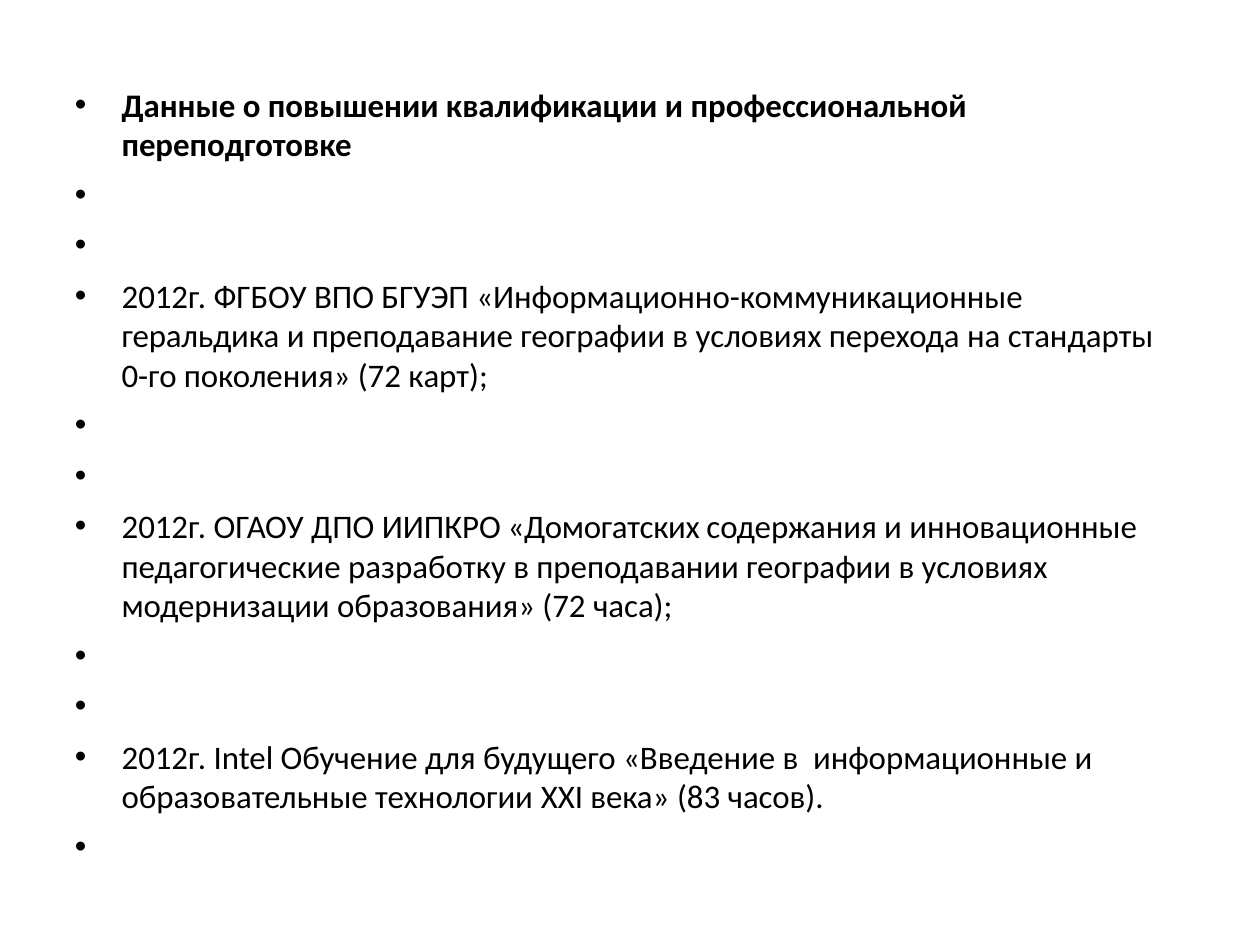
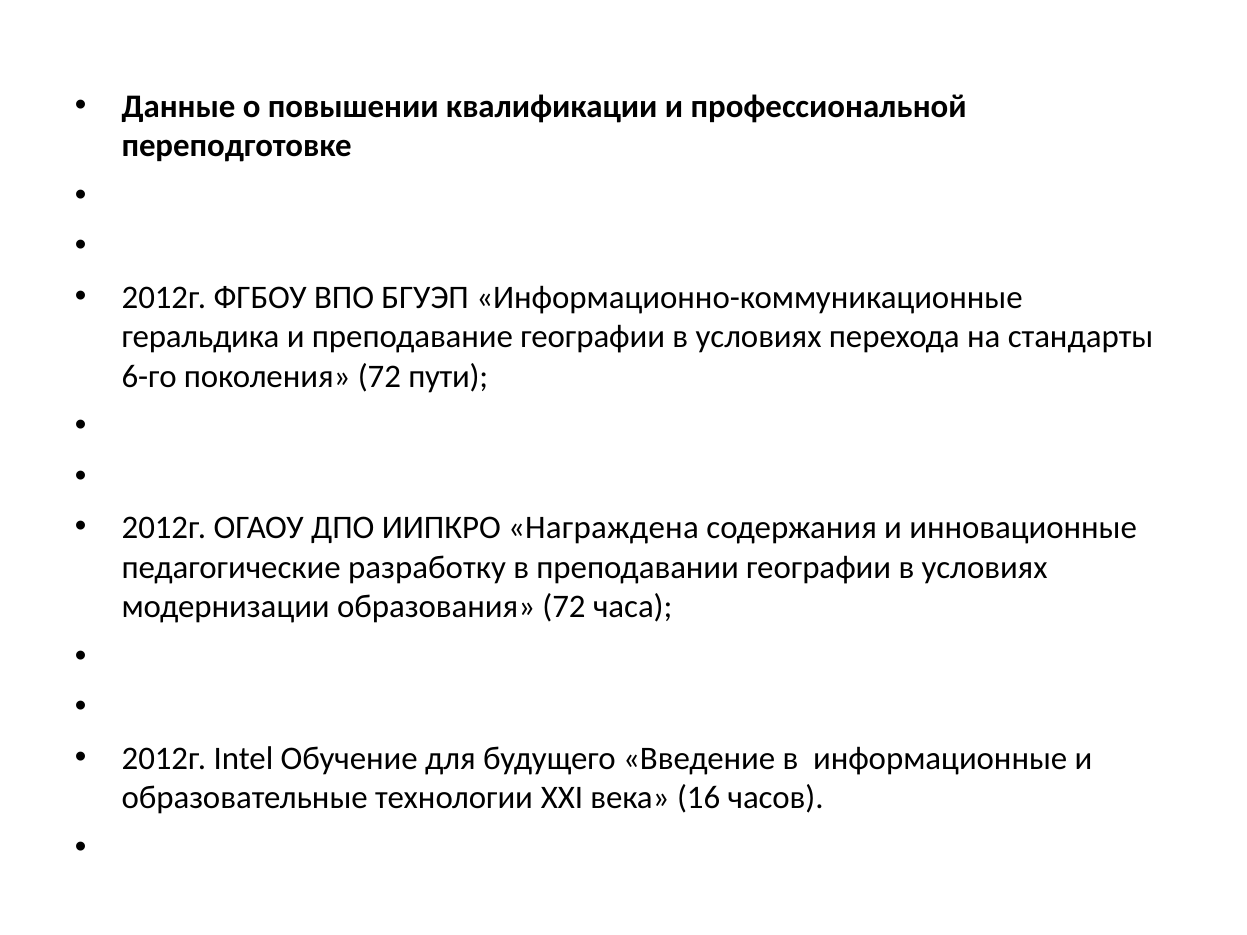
0-го: 0-го -> 6-го (149, 376)
карт: карт -> пути (448, 376)
Домогатских: Домогатских -> Награждена (603, 528)
83: 83 -> 16 (699, 798)
